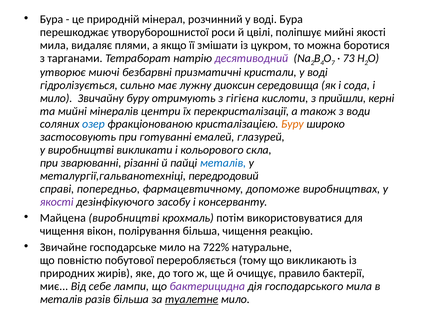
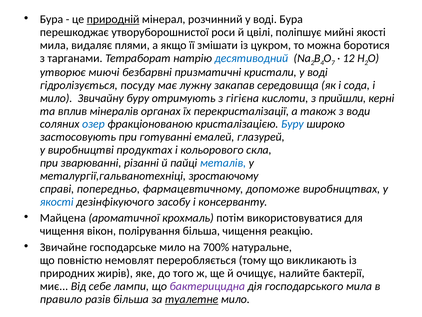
природній underline: none -> present (113, 19)
десятиводний colour: purple -> blue (251, 58)
73: 73 -> 12 (349, 58)
сильно: сильно -> посуду (138, 85)
диоксин: диоксин -> закапав (234, 85)
та мийні: мийні -> вплив (72, 111)
центри: центри -> органах (161, 111)
Буру colour: orange -> blue (292, 124)
викликати: викликати -> продуктах (144, 150)
передродовий: передродовий -> зростаючому (223, 176)
якості colour: purple -> blue (57, 201)
Майцена виробництві: виробництві -> ароматичної (124, 218)
722%: 722% -> 700% (216, 247)
побутової: побутової -> немовлят (129, 260)
правило: правило -> налийте (299, 273)
металів: металів -> правило (61, 299)
